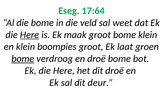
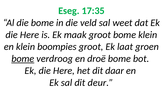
17:64: 17:64 -> 17:35 (93, 11)
Here underline: present -> none (30, 35)
dit droë: droë -> daar (115, 70)
